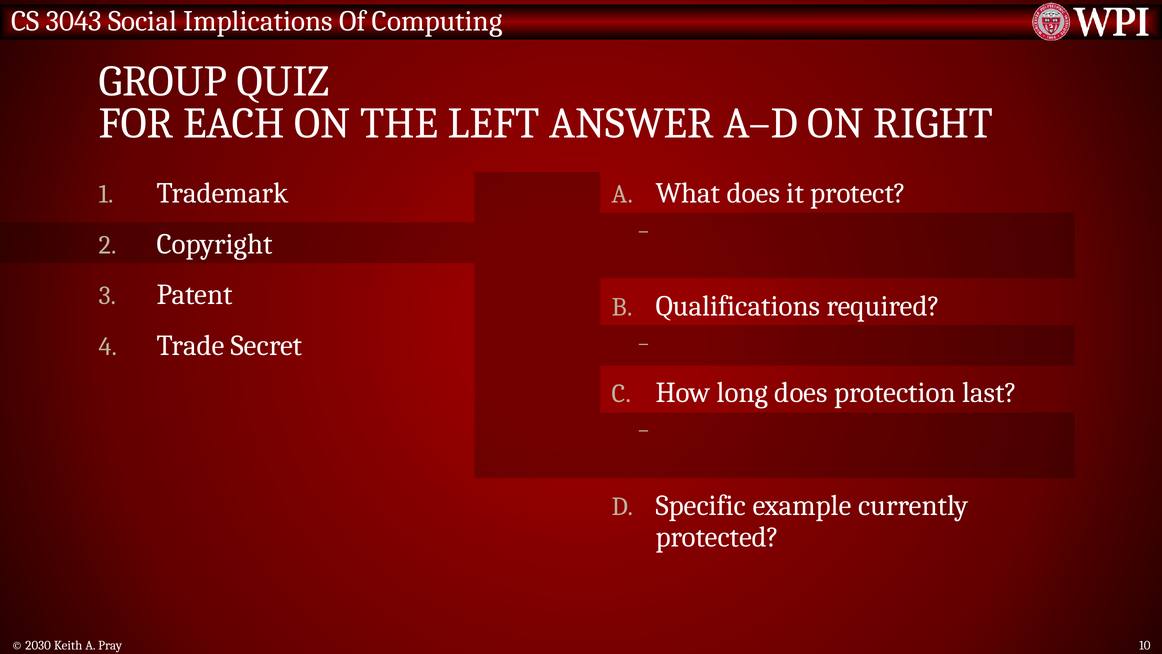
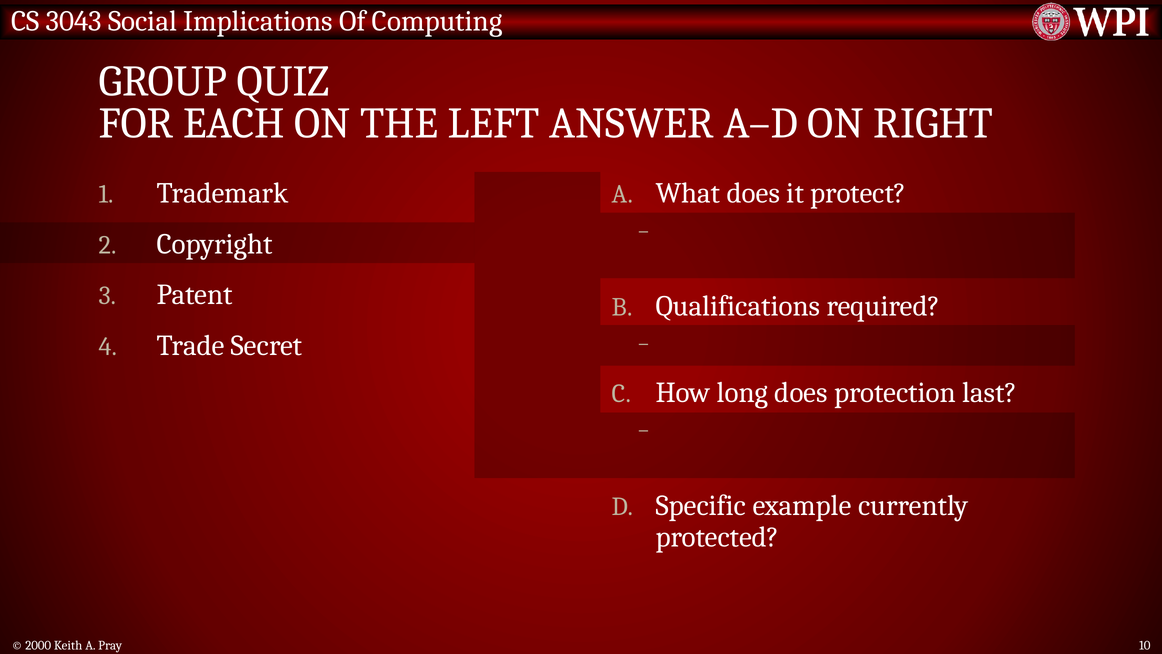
2030: 2030 -> 2000 (38, 645)
